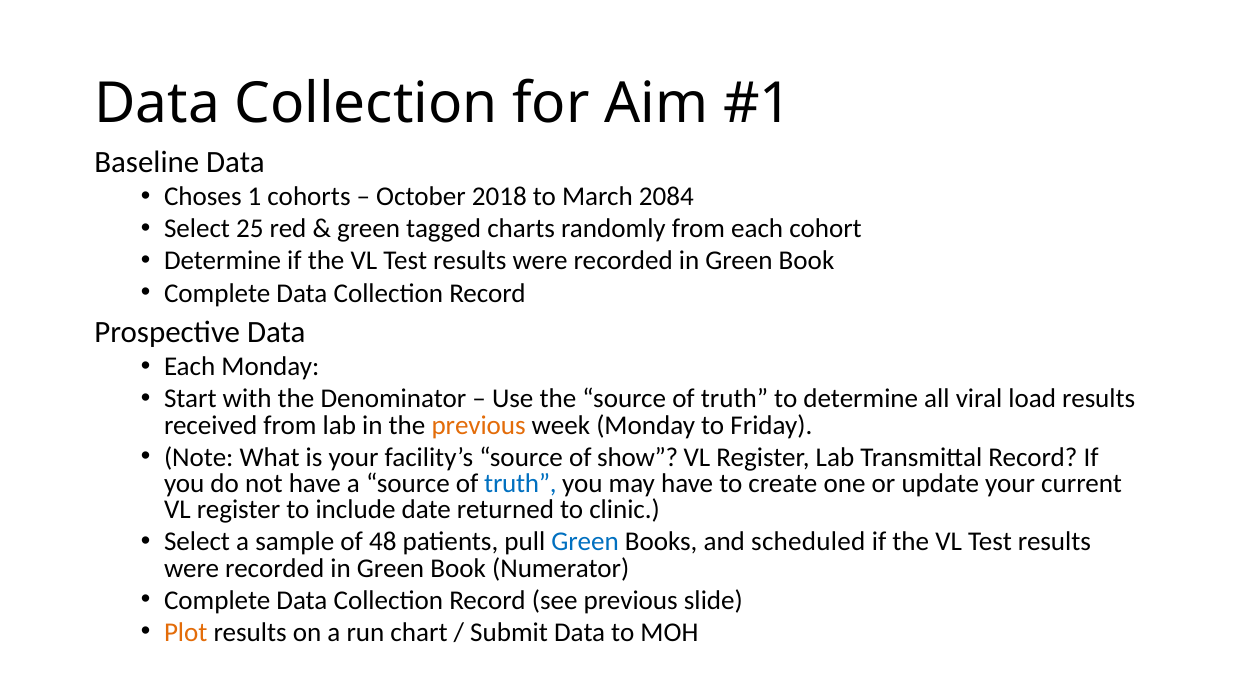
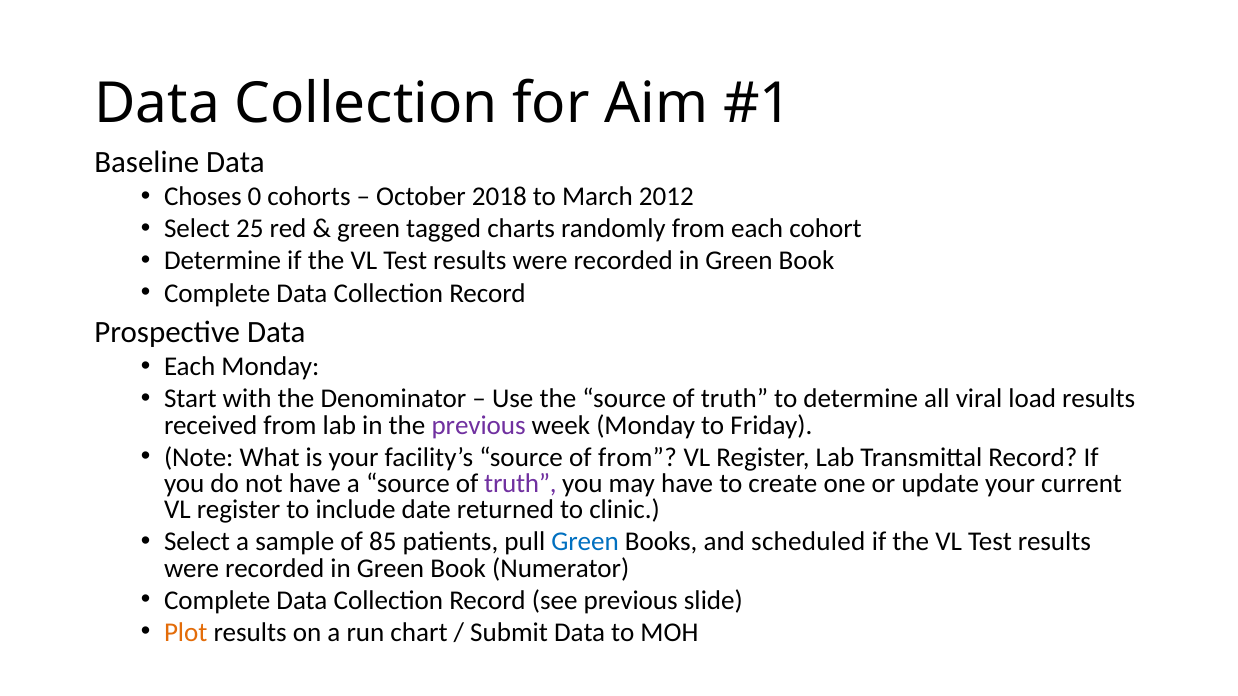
1: 1 -> 0 (255, 197)
2084: 2084 -> 2012 (666, 197)
previous colour: orange -> purple (479, 425)
of show: show -> from (637, 458)
truth colour: blue -> purple (520, 484)
48: 48 -> 85 (383, 542)
